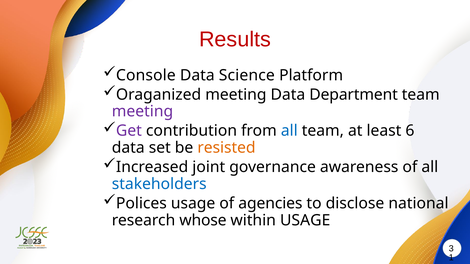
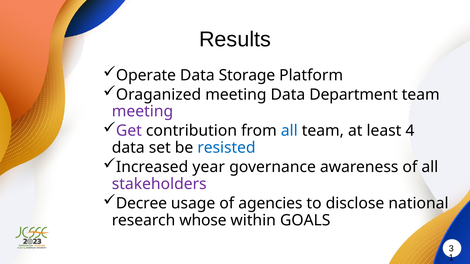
Results colour: red -> black (235, 39)
Console: Console -> Operate (146, 75)
Science: Science -> Storage (247, 75)
6: 6 -> 4 (410, 131)
resisted colour: orange -> blue (226, 148)
joint: joint -> year (209, 167)
stakeholders colour: blue -> purple (159, 184)
Polices: Polices -> Decree (141, 204)
within USAGE: USAGE -> GOALS (305, 221)
